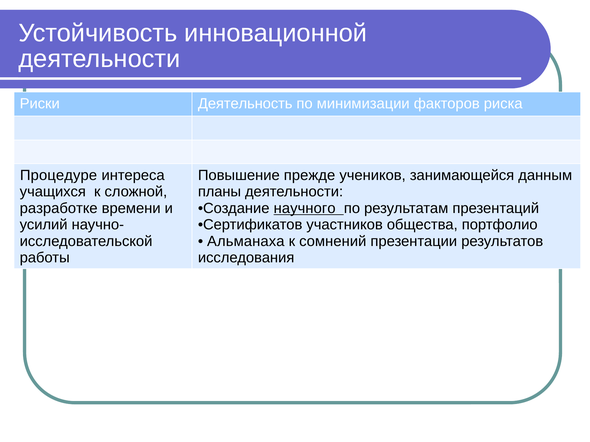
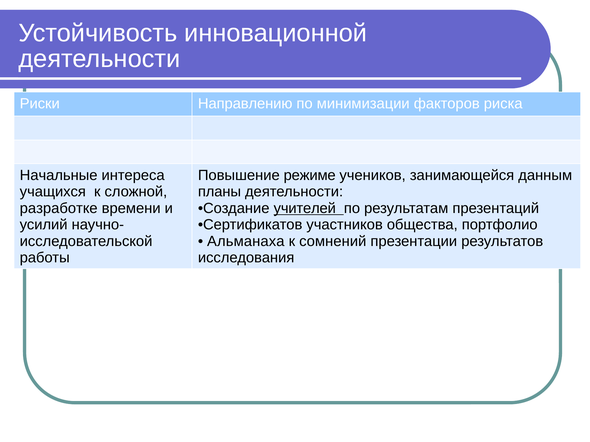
Деятельность: Деятельность -> Направлению (245, 104)
Процедуре: Процедуре -> Начальные (59, 175)
прежде: прежде -> режиме (310, 175)
научного: научного -> учителей (305, 208)
